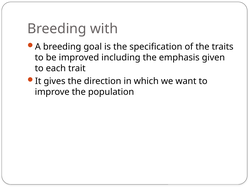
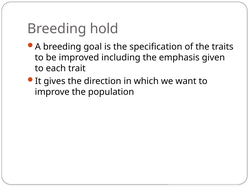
with: with -> hold (104, 29)
